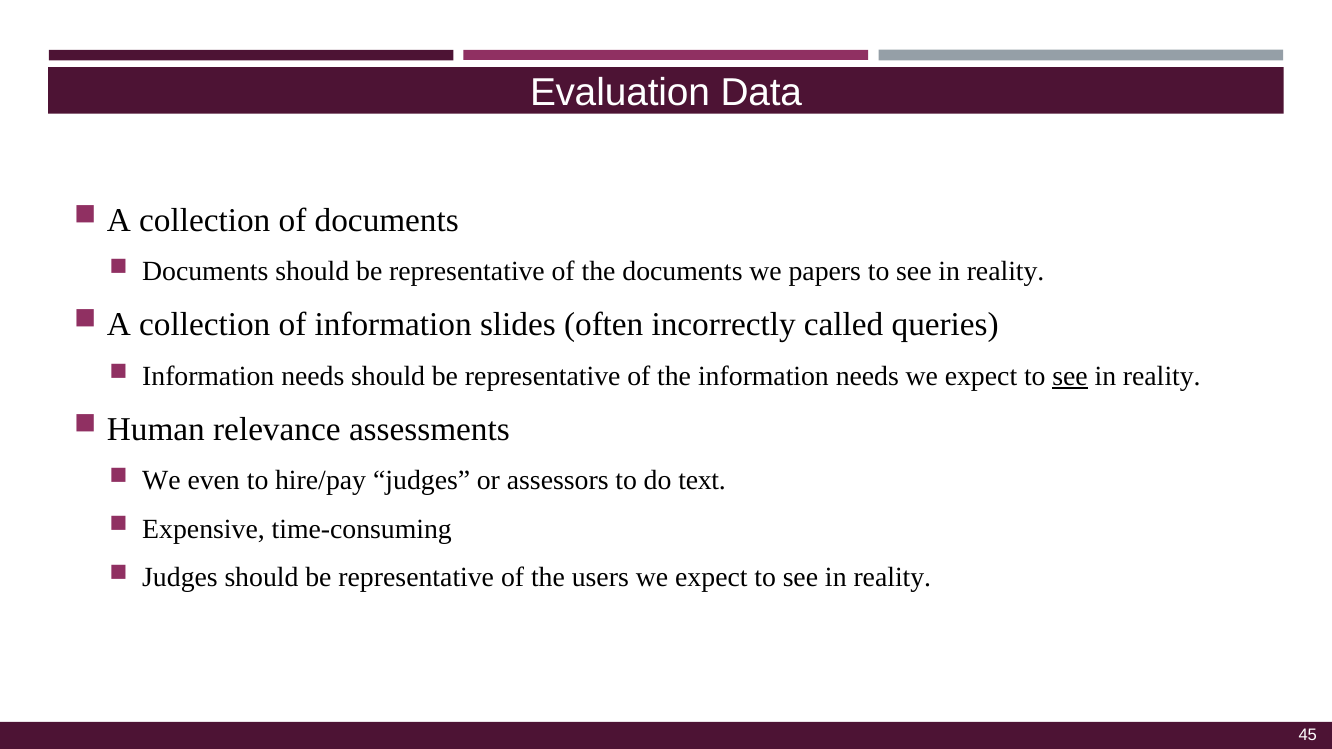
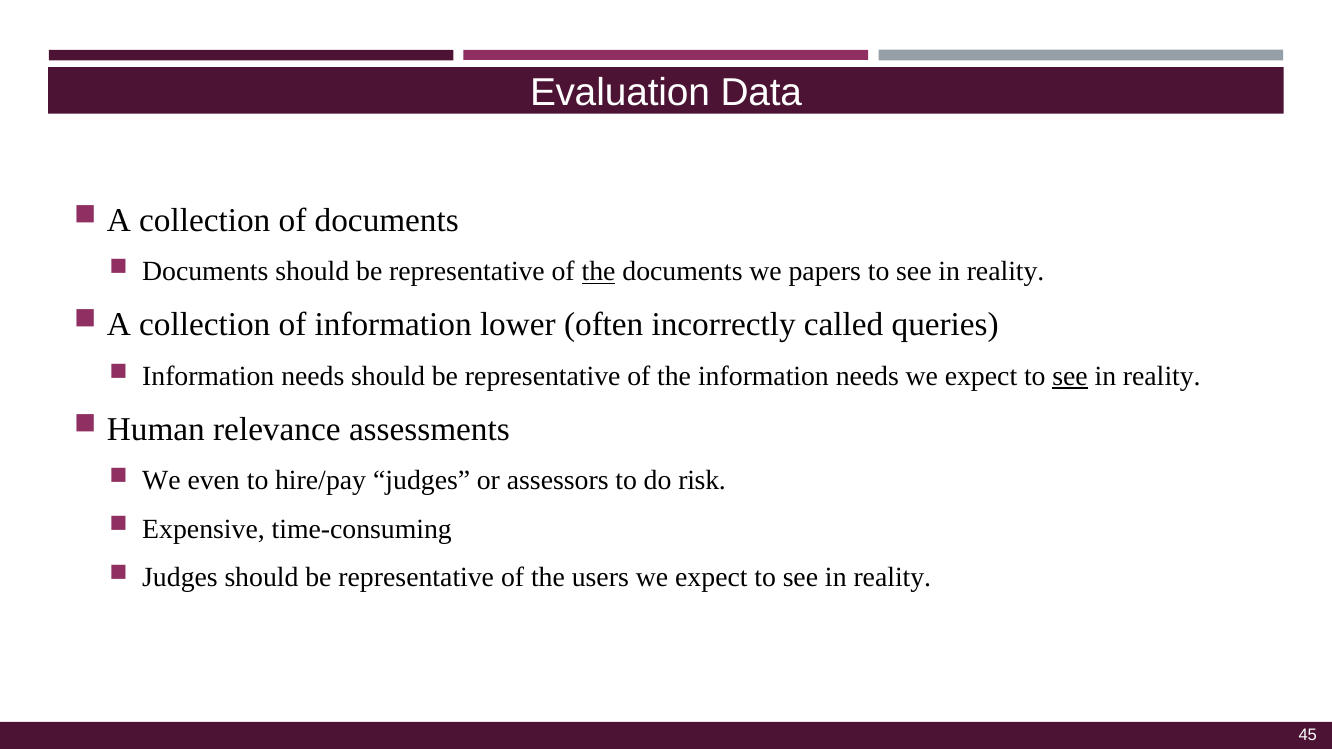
the underline: none -> present (599, 272)
slides: slides -> lower (518, 325)
text: text -> risk (702, 481)
